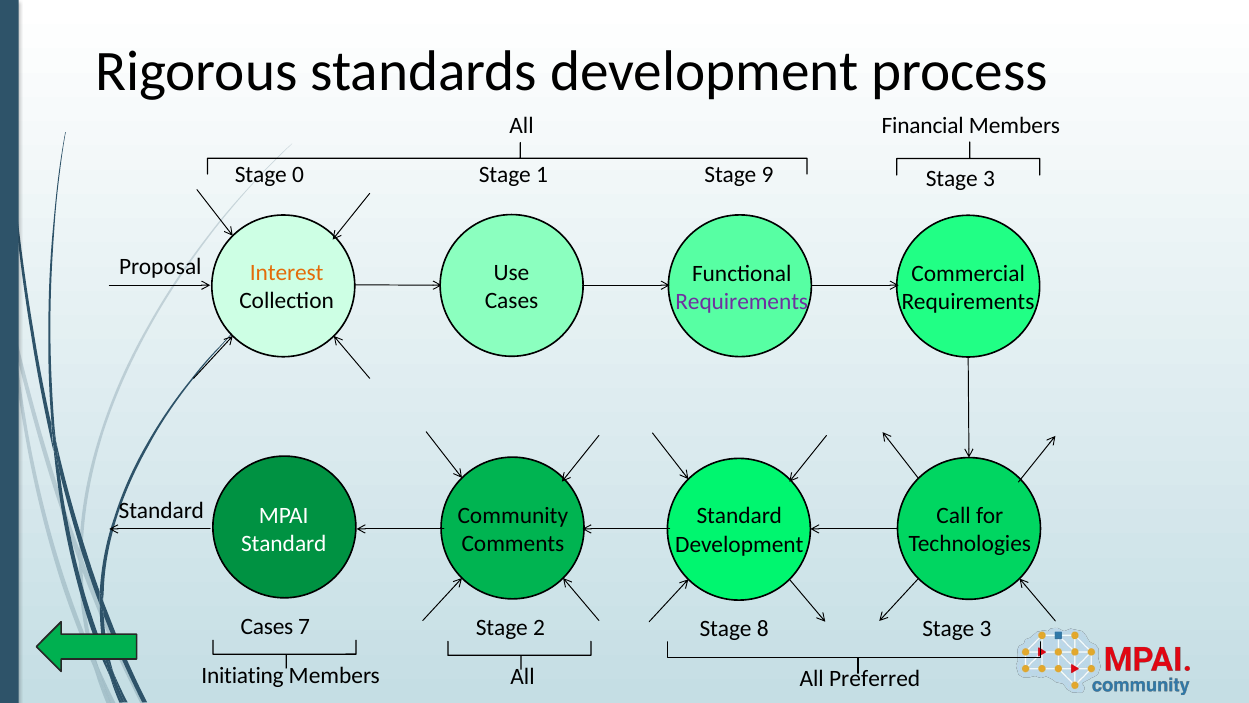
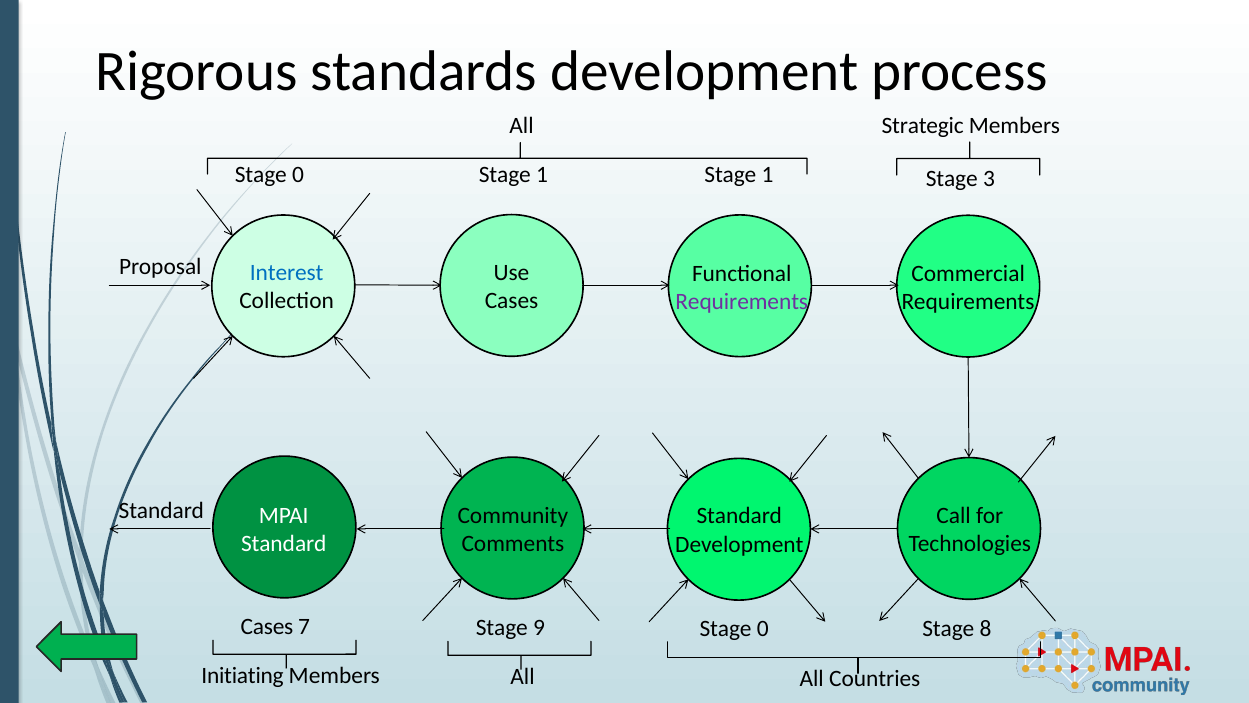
Financial: Financial -> Strategic (923, 126)
1 Stage 9: 9 -> 1 (768, 175)
Interest colour: orange -> blue (287, 272)
2: 2 -> 9 (539, 628)
8: 8 -> 0 (763, 628)
3: 3 -> 8 (986, 628)
Preferred: Preferred -> Countries (875, 678)
